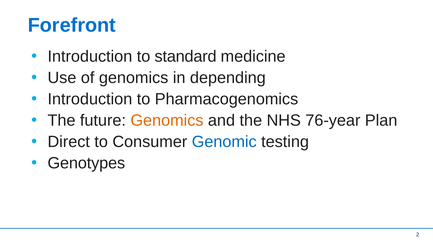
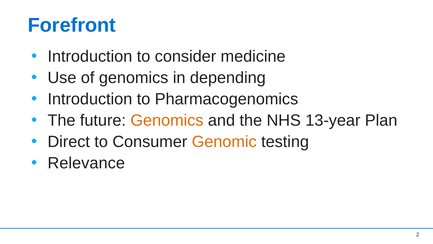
standard: standard -> consider (185, 56)
76-year: 76-year -> 13-year (333, 120)
Genomic colour: blue -> orange (224, 142)
Genotypes: Genotypes -> Relevance (86, 163)
